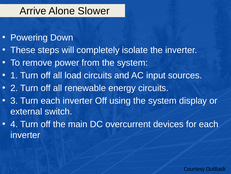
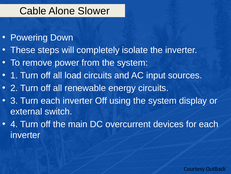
Arrive: Arrive -> Cable (33, 11)
